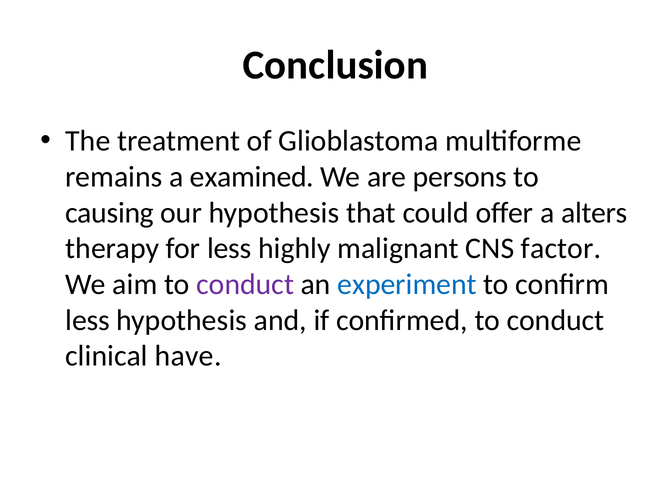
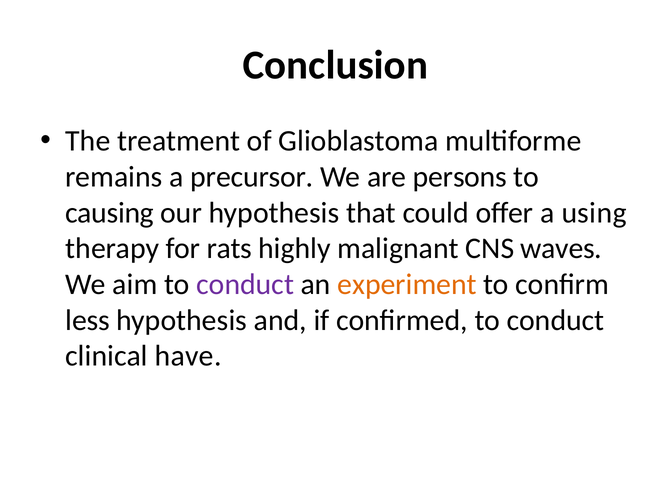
examined: examined -> precursor (252, 177)
alters: alters -> using (594, 212)
for less: less -> rats (229, 248)
factor: factor -> waves (561, 248)
experiment colour: blue -> orange (407, 284)
